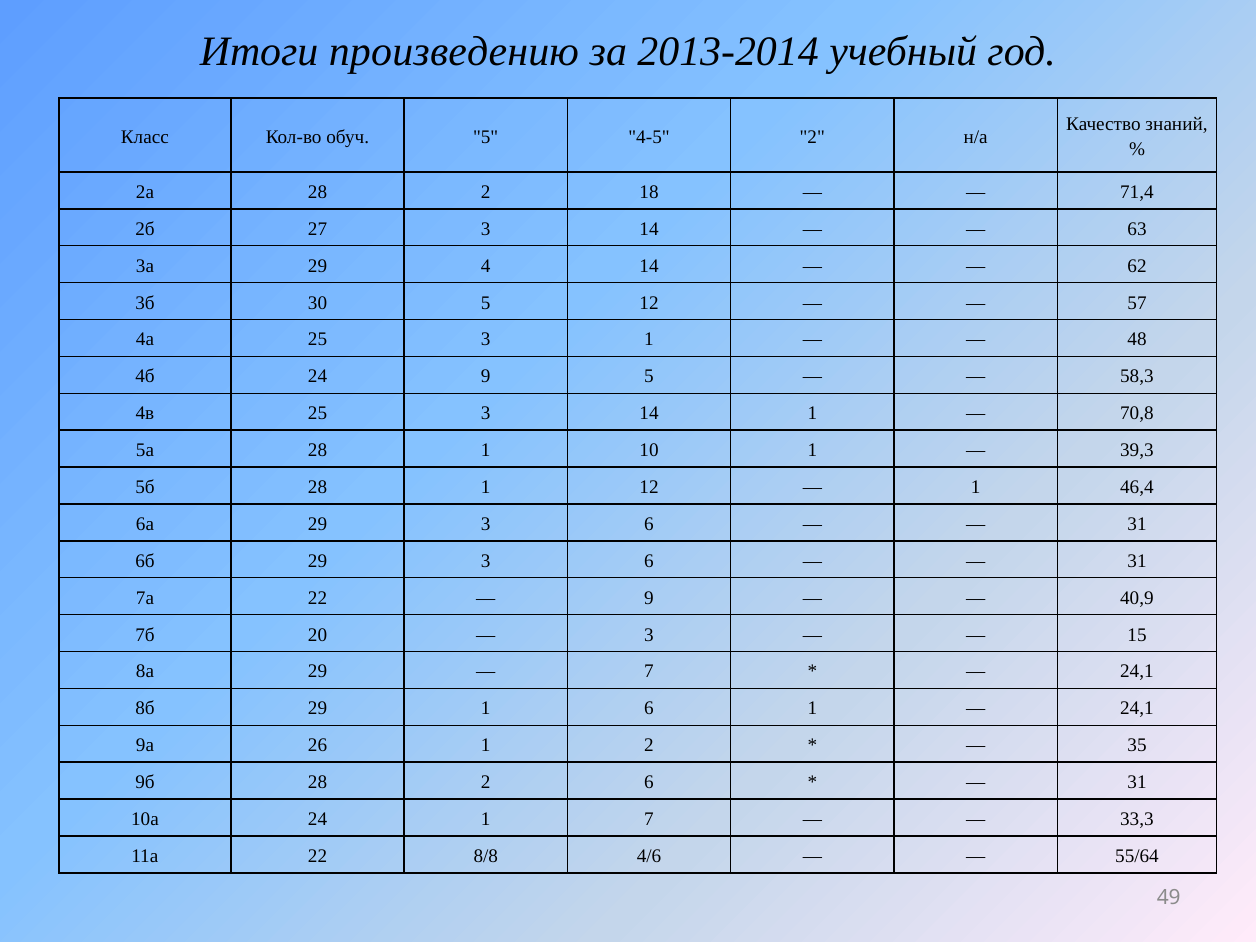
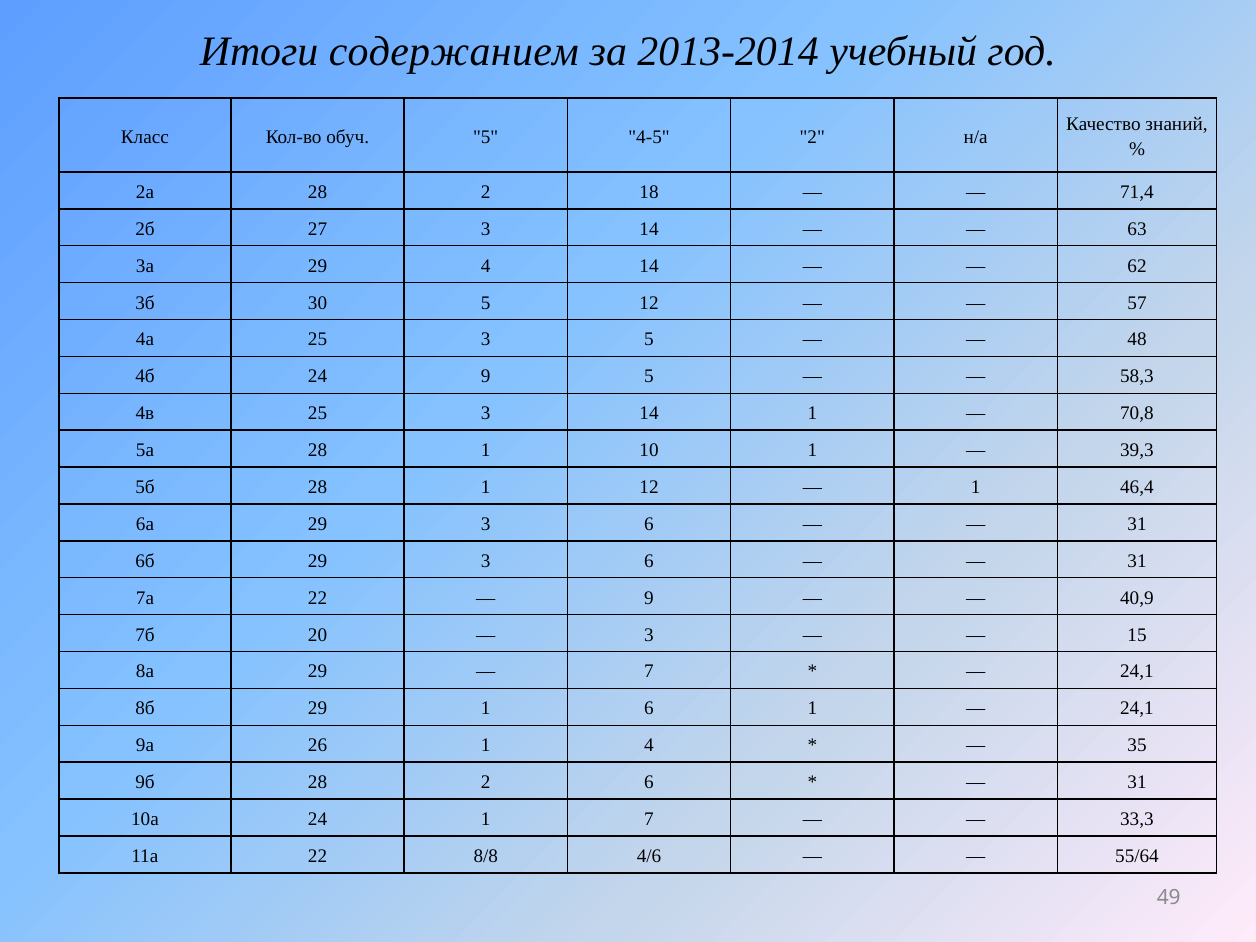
произведению: произведению -> содержанием (454, 52)
3 1: 1 -> 5 (649, 340)
1 2: 2 -> 4 (649, 745)
